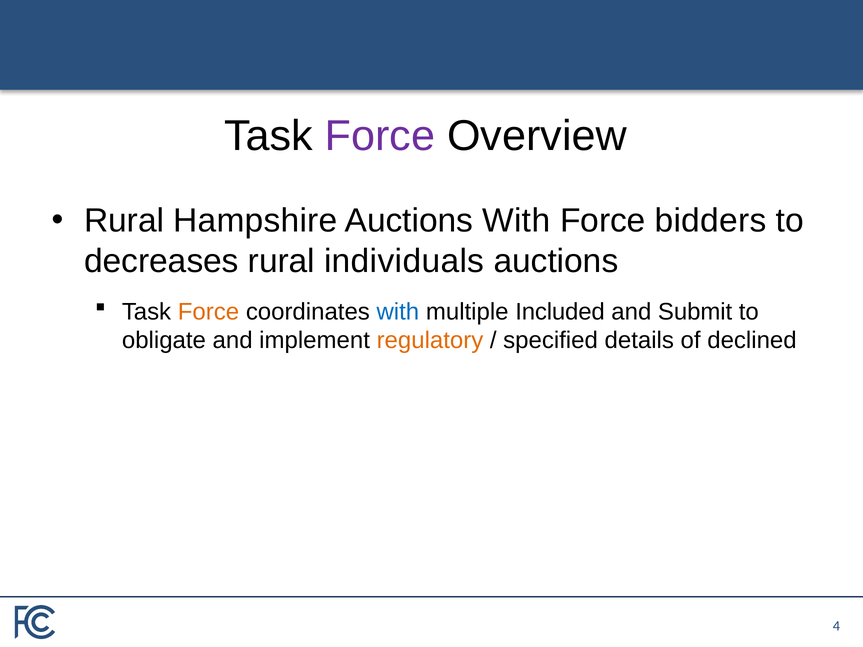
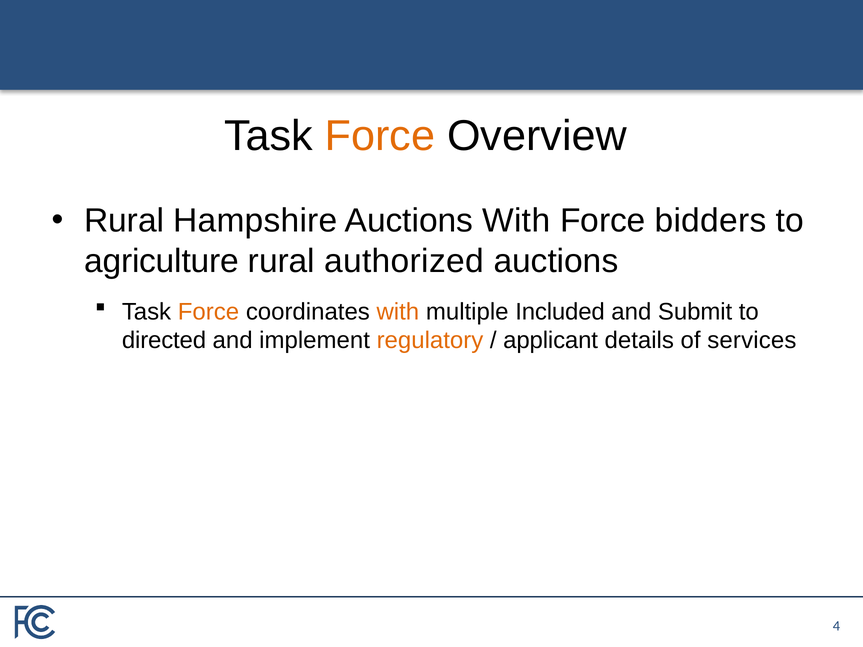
Force colour: purple -> orange (380, 136)
decreases: decreases -> agriculture (162, 261)
individuals: individuals -> authorized (404, 261)
with colour: blue -> orange (398, 312)
obligate: obligate -> directed (164, 341)
specified: specified -> applicant (551, 341)
declined: declined -> services (752, 341)
